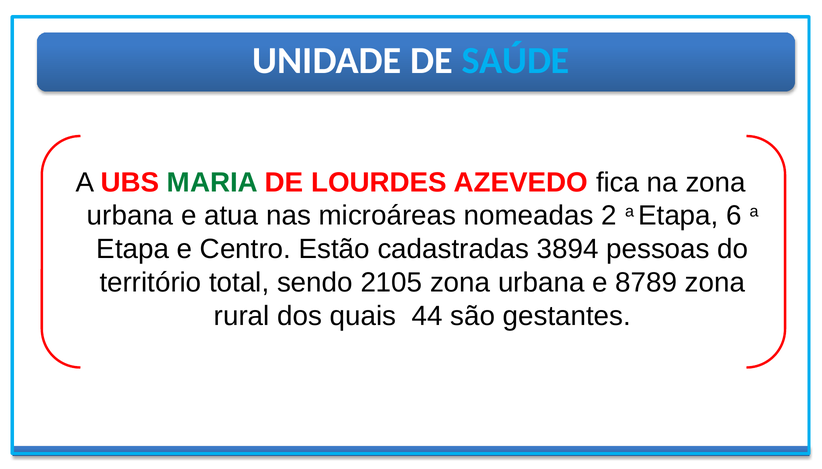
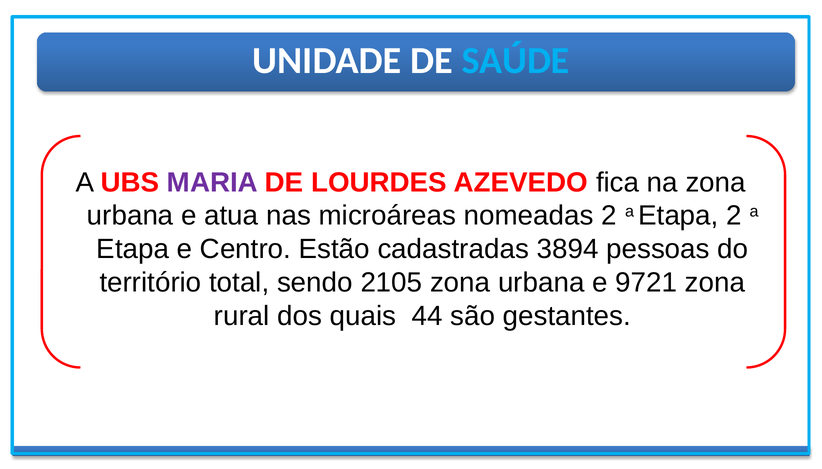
MARIA colour: green -> purple (212, 182)
Etapa 6: 6 -> 2 (734, 216)
8789: 8789 -> 9721 (646, 282)
